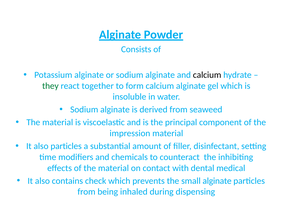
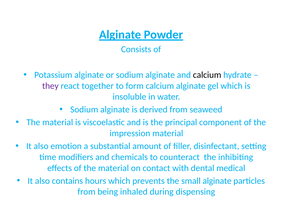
they colour: green -> purple (50, 86)
also particles: particles -> emotion (66, 146)
check: check -> hours (96, 181)
